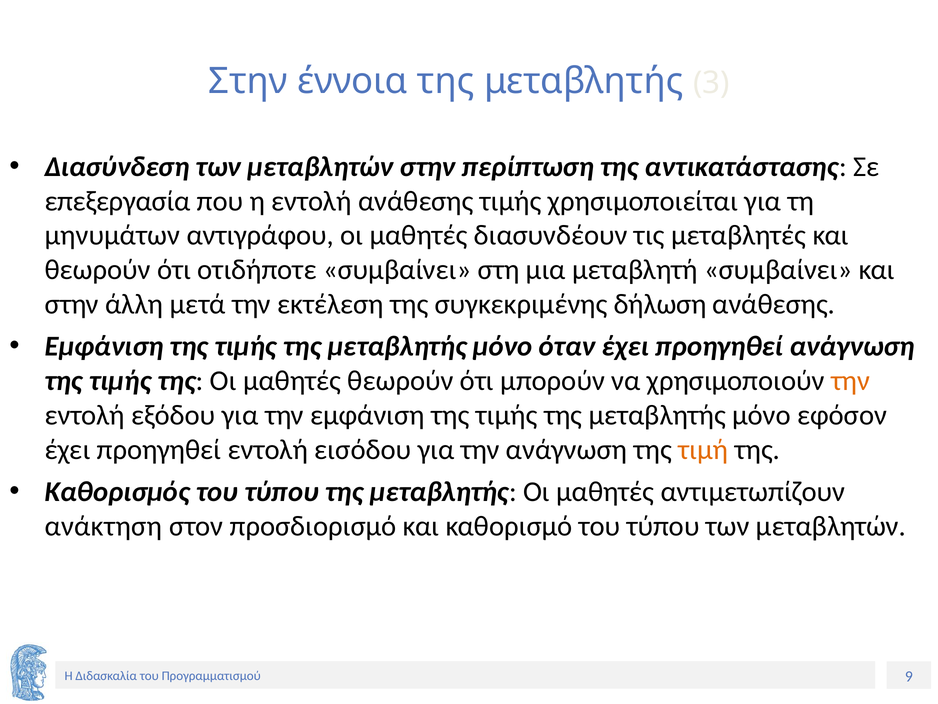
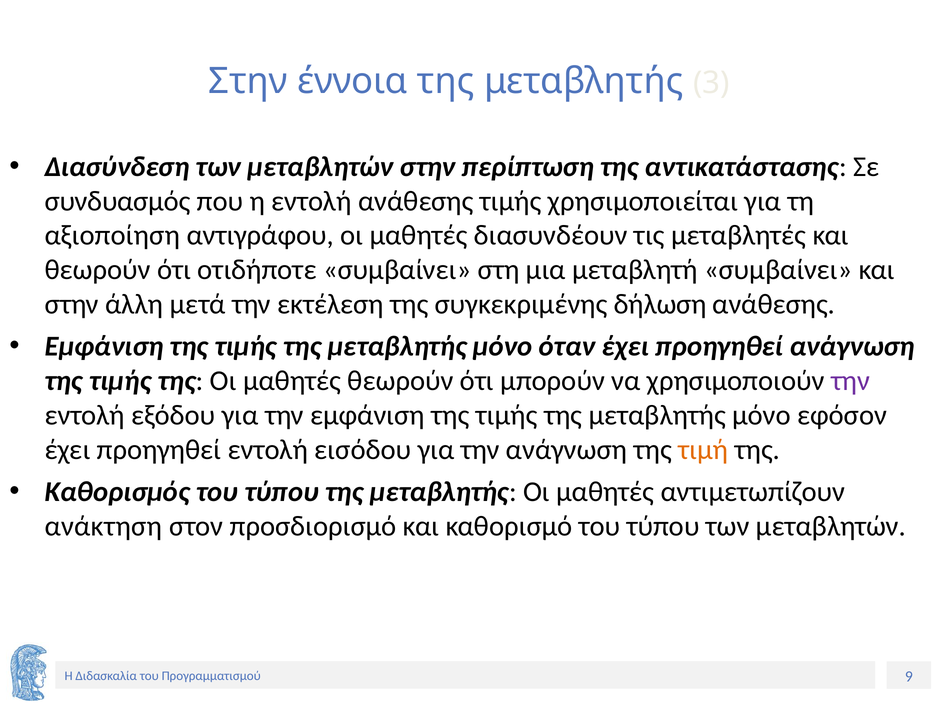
επεξεργασία: επεξεργασία -> συνδυασμός (118, 201)
μηνυμάτων: μηνυμάτων -> αξιοποίηση (112, 235)
την colour: orange -> purple (851, 381)
